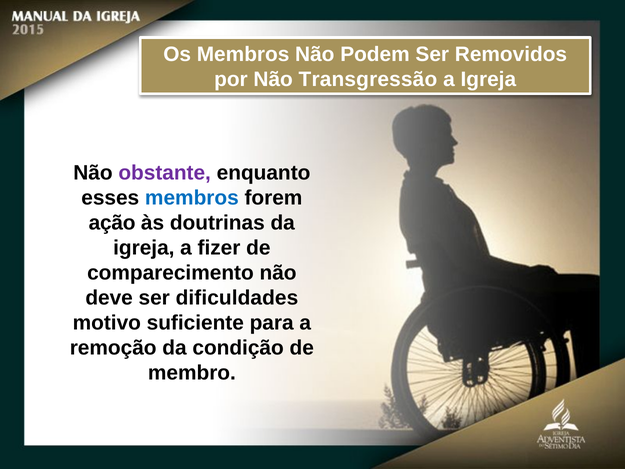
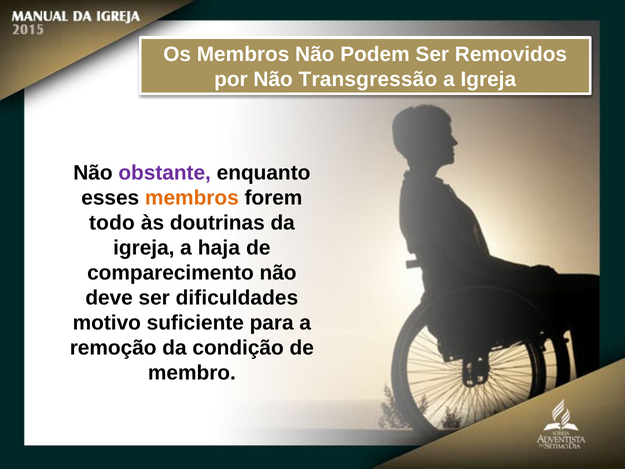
membros colour: blue -> orange (192, 198)
ação: ação -> todo (112, 223)
fizer: fizer -> haja (219, 248)
